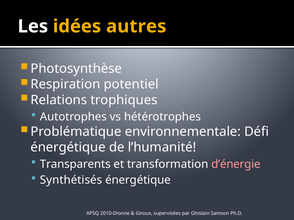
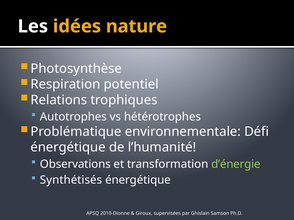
autres: autres -> nature (136, 26)
Transparents: Transparents -> Observations (75, 164)
d’énergie colour: pink -> light green (236, 164)
